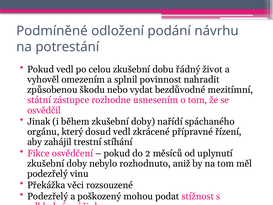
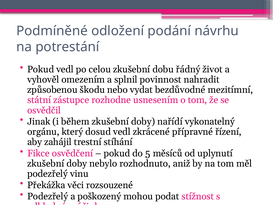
spáchaného: spáchaného -> vykonatelný (210, 121)
2: 2 -> 5 (148, 153)
